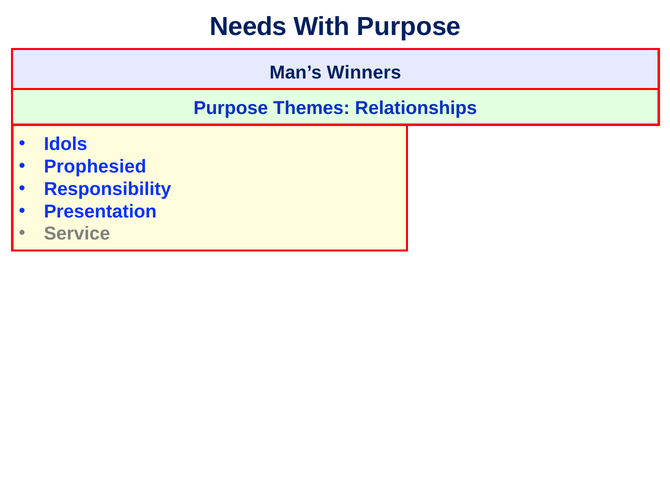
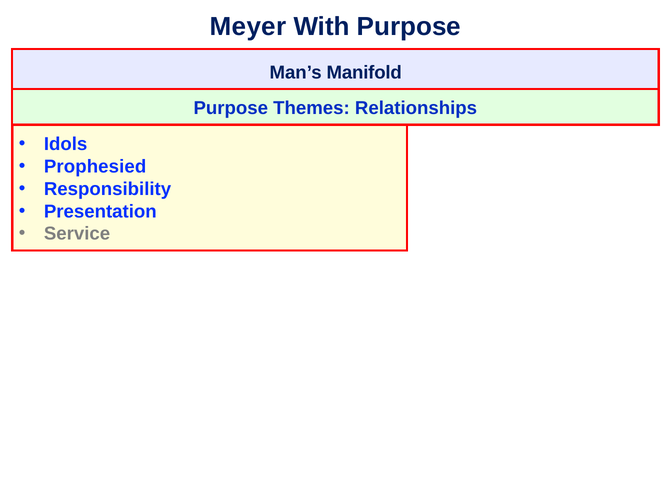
Needs: Needs -> Meyer (248, 26)
Winners: Winners -> Manifold (364, 73)
